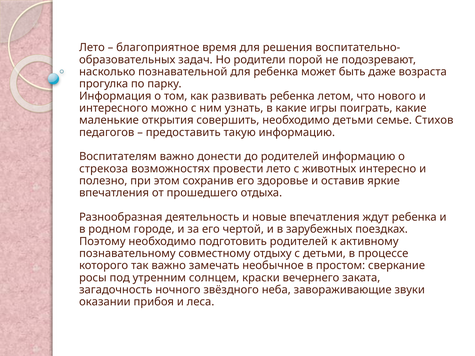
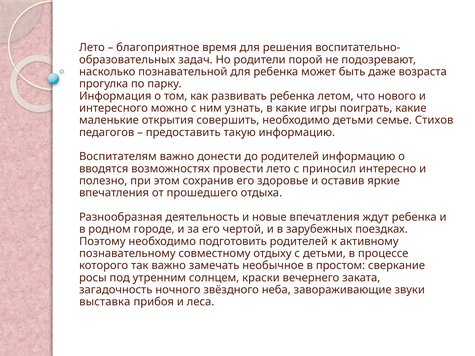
стрекоза: стрекоза -> вводятся (104, 169)
животных: животных -> приносил (329, 169)
оказании: оказании -> выставка (105, 302)
